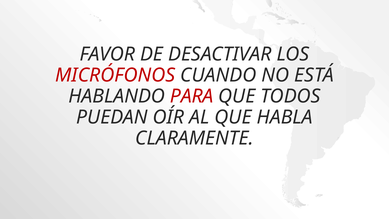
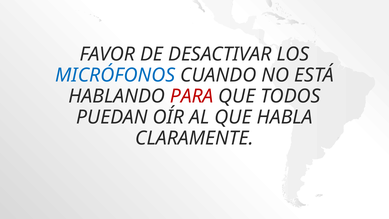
MICRÓFONOS colour: red -> blue (115, 75)
